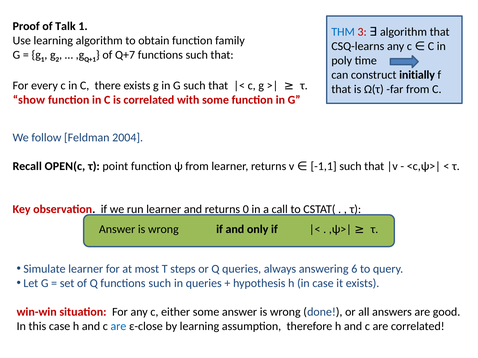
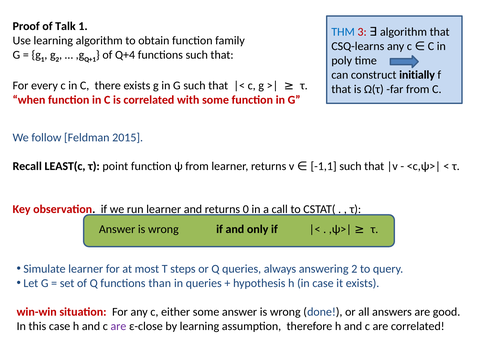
Q+7: Q+7 -> Q+4 (125, 55)
show: show -> when (29, 100)
2004: 2004 -> 2015 (128, 138)
OPEN(c: OPEN(c -> LEAST(c (65, 166)
answering 6: 6 -> 2 (354, 269)
Q functions such: such -> than (160, 284)
are colour: blue -> purple (118, 327)
